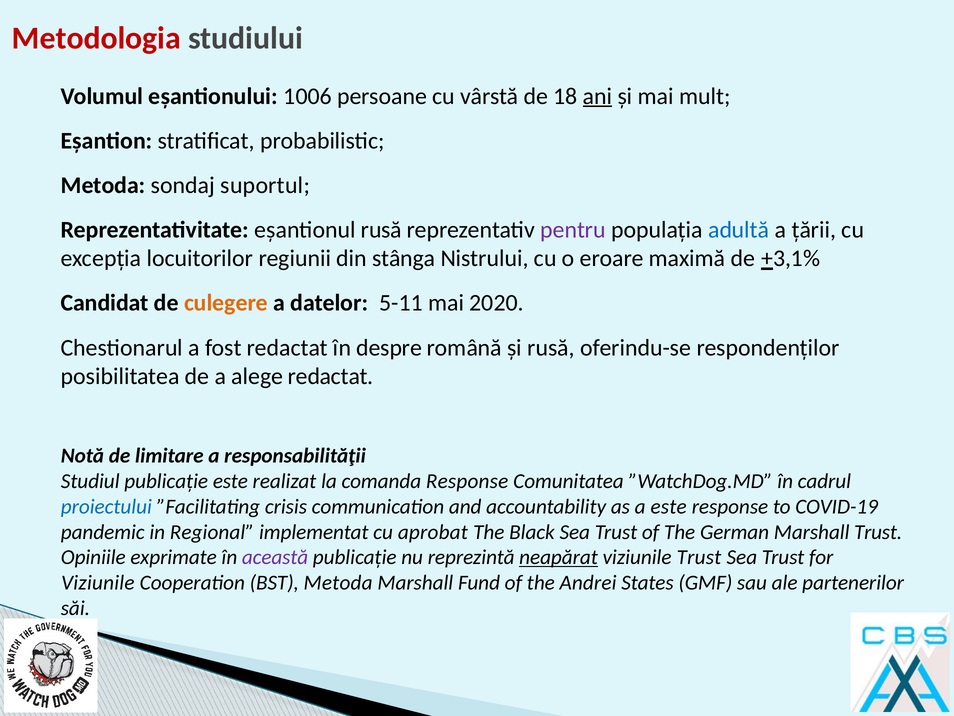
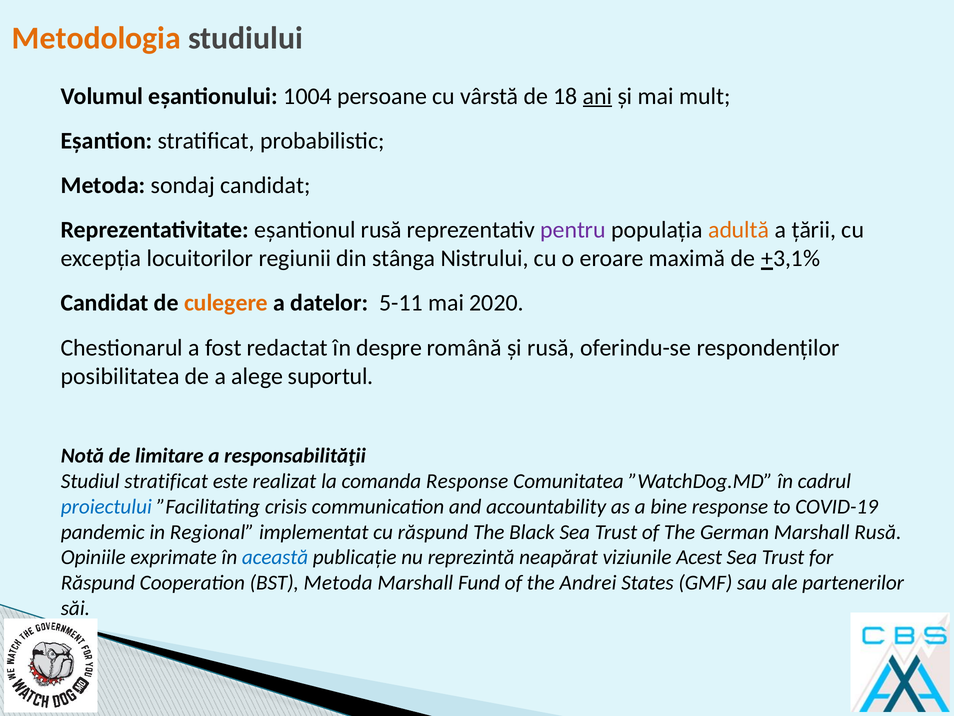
Metodologia colour: red -> orange (96, 38)
1006: 1006 -> 1004 (308, 96)
sondaj suportul: suportul -> candidat (265, 185)
adultă colour: blue -> orange (739, 230)
alege redactat: redactat -> suportul (331, 376)
Studiul publicație: publicație -> stratificat (166, 481)
a este: este -> bine (669, 506)
cu aprobat: aprobat -> răspund (433, 532)
Marshall Trust: Trust -> Rusă (878, 532)
această colour: purple -> blue (275, 557)
neapărat underline: present -> none (559, 557)
viziunile Trust: Trust -> Acest (699, 557)
Viziunile: Viziunile -> Răspund (98, 583)
